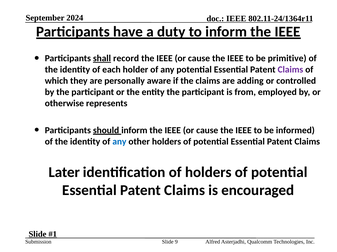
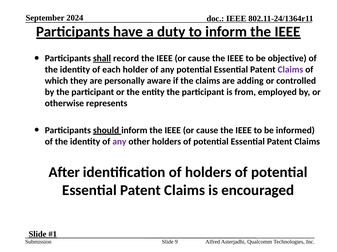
primitive: primitive -> objective (287, 59)
any colour: blue -> purple (119, 142)
Later: Later -> After (64, 173)
